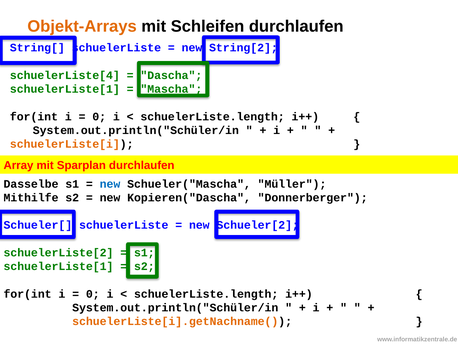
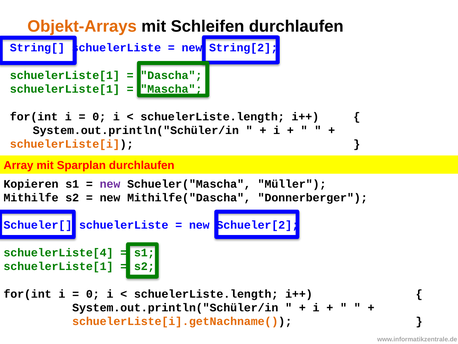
schuelerListe[4: schuelerListe[4 -> schuelerListe[1 (65, 75)
Dasselbe: Dasselbe -> Kopieren (31, 184)
new colour: blue -> purple (110, 184)
Kopieren("Dascha: Kopieren("Dascha -> Mithilfe("Dascha (189, 197)
schuelerListe[2: schuelerListe[2 -> schuelerListe[4 (58, 252)
